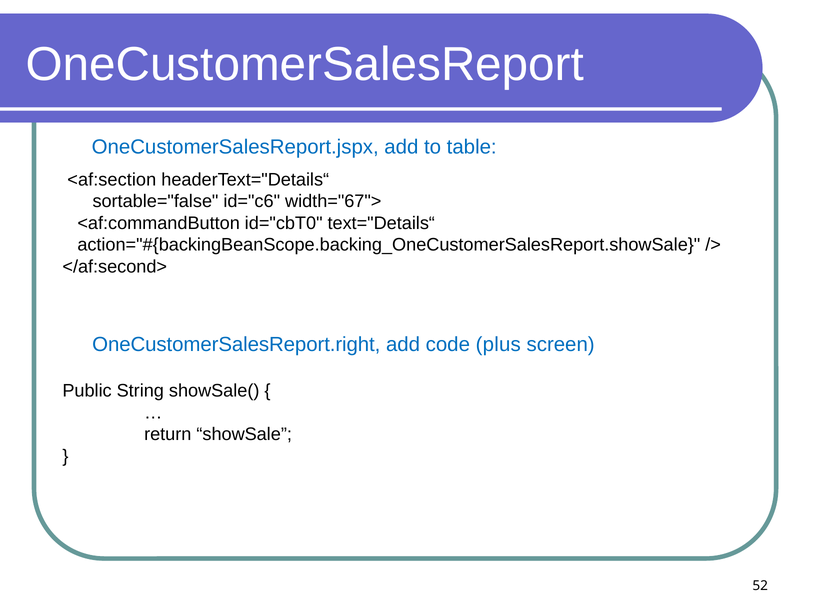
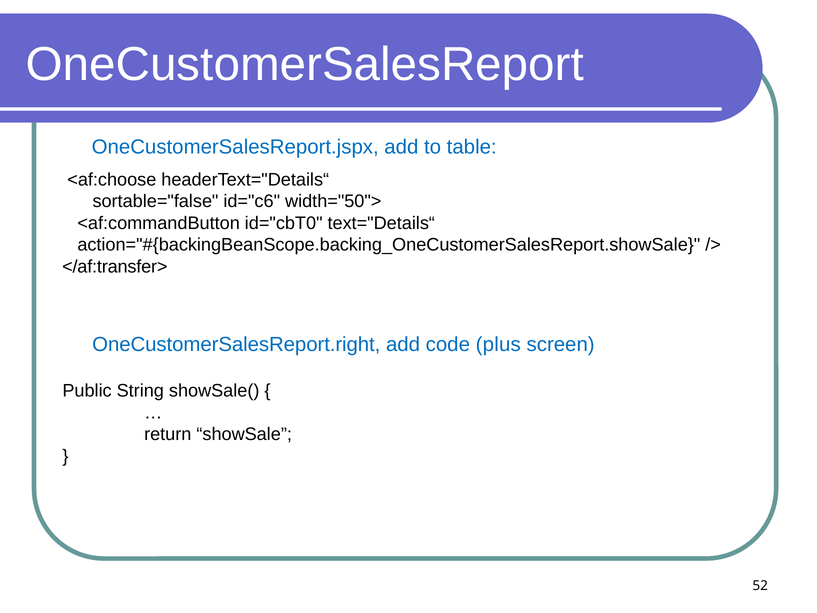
<af:section: <af:section -> <af:choose (112, 180)
width="67">: width="67"> -> width="50"> (333, 201)
</af:second>: </af:second> -> </af:transfer> (115, 267)
